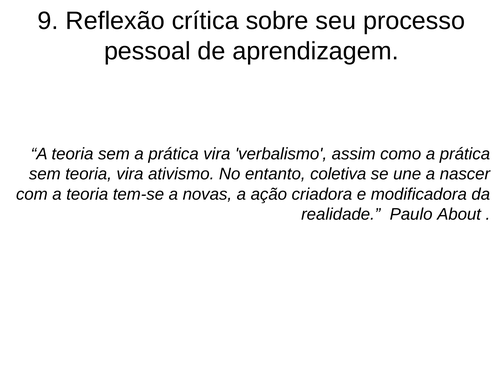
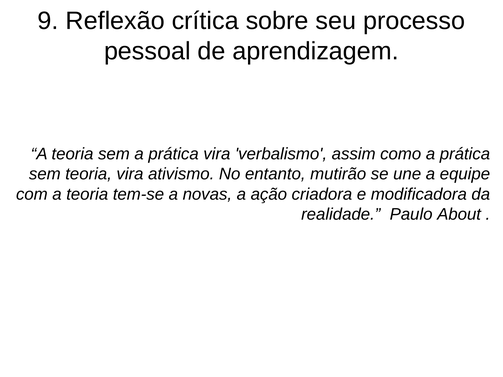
coletiva: coletiva -> mutirão (338, 174)
nascer: nascer -> equipe (465, 174)
